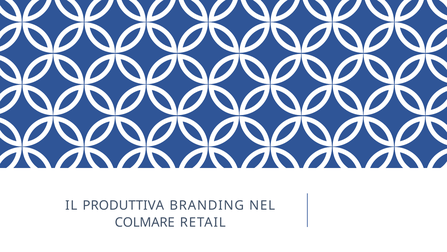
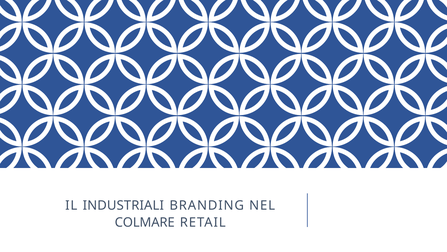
PRODUTTIVA: PRODUTTIVA -> INDUSTRIALI (123, 205)
